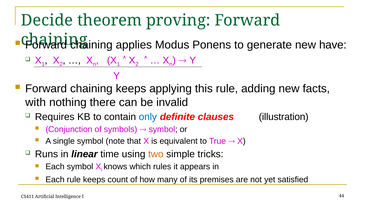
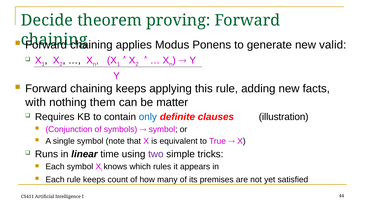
have: have -> valid (333, 45)
there: there -> them (103, 102)
invalid: invalid -> matter (172, 102)
two colour: orange -> purple (156, 154)
